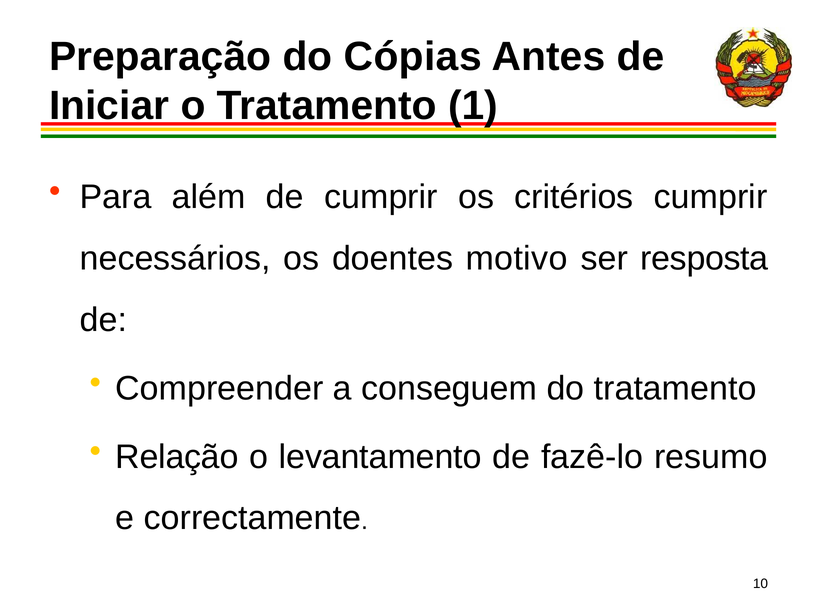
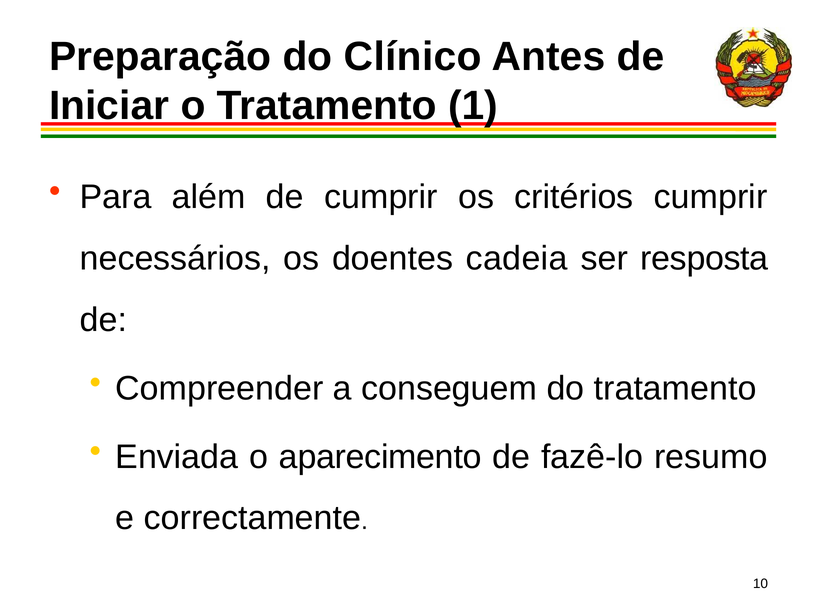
Cópias: Cópias -> Clínico (413, 57)
motivo: motivo -> cadeia (517, 258)
Relação: Relação -> Enviada (177, 457)
levantamento: levantamento -> aparecimento (380, 457)
